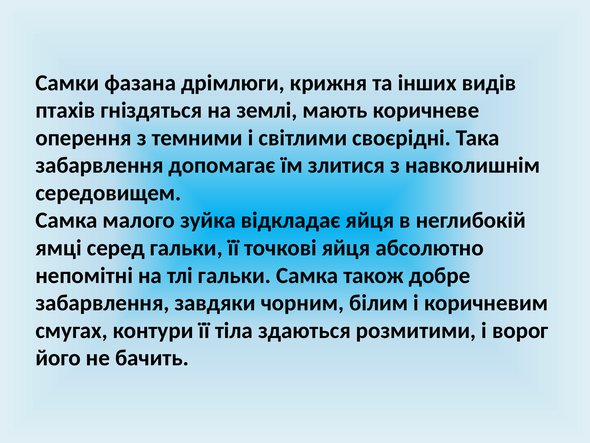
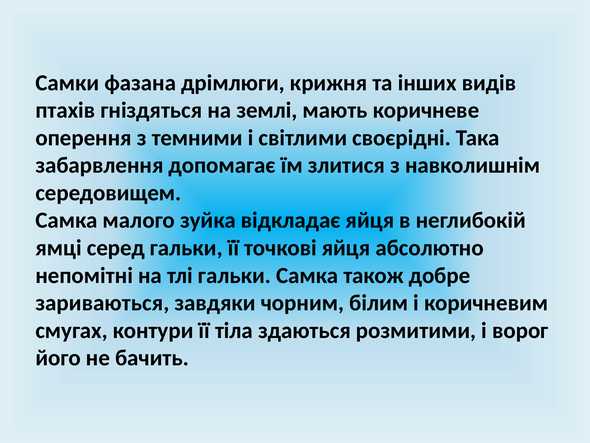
забарвлення: забарвлення -> зариваються (102, 303)
